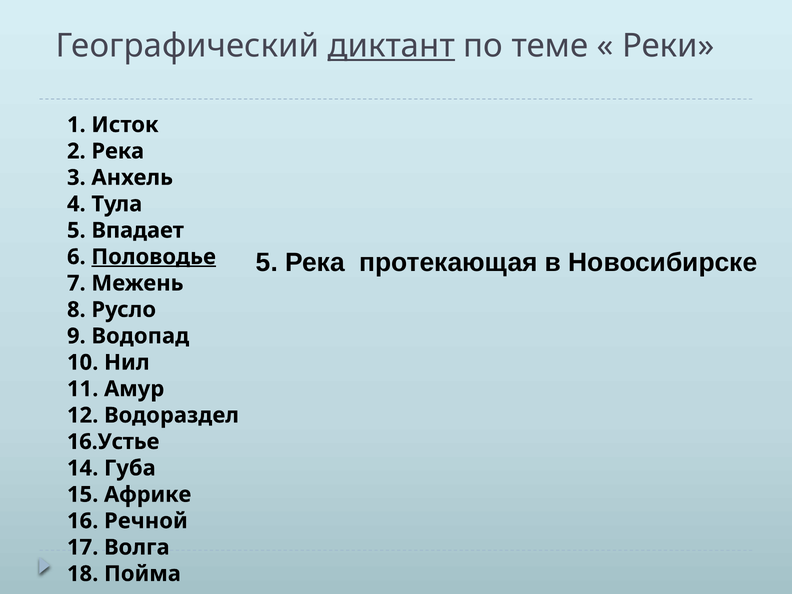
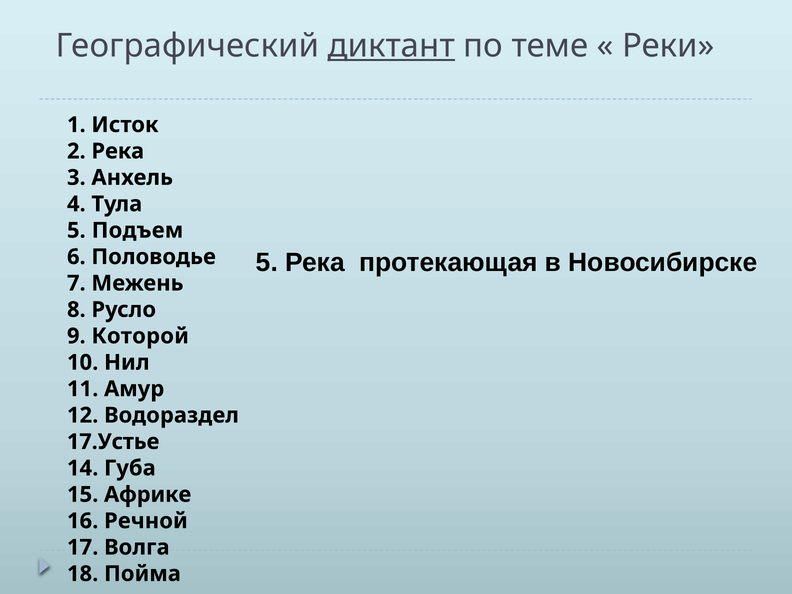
Впадает: Впадает -> Подъем (137, 230)
Половодье underline: present -> none (154, 257)
Водопад: Водопад -> Которой (140, 336)
16.Устье: 16.Устье -> 17.Устье (113, 442)
